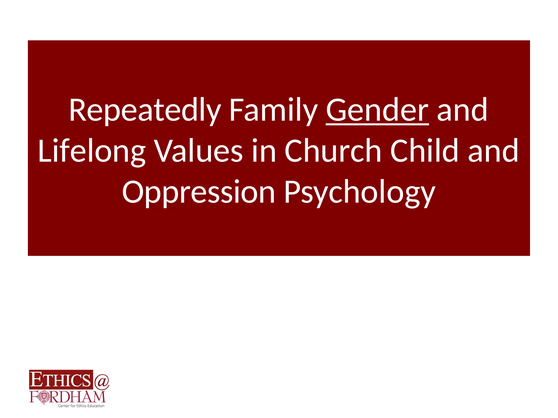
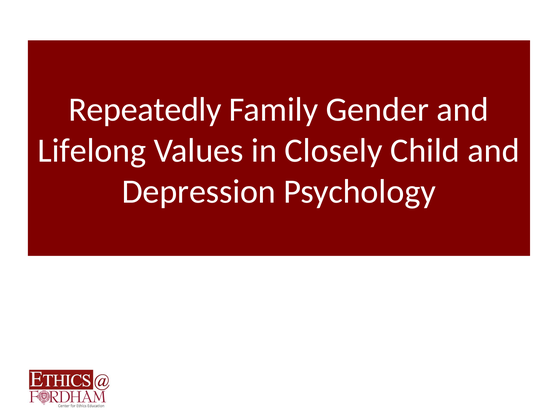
Gender underline: present -> none (377, 110)
Church: Church -> Closely (334, 151)
Oppression: Oppression -> Depression (199, 192)
